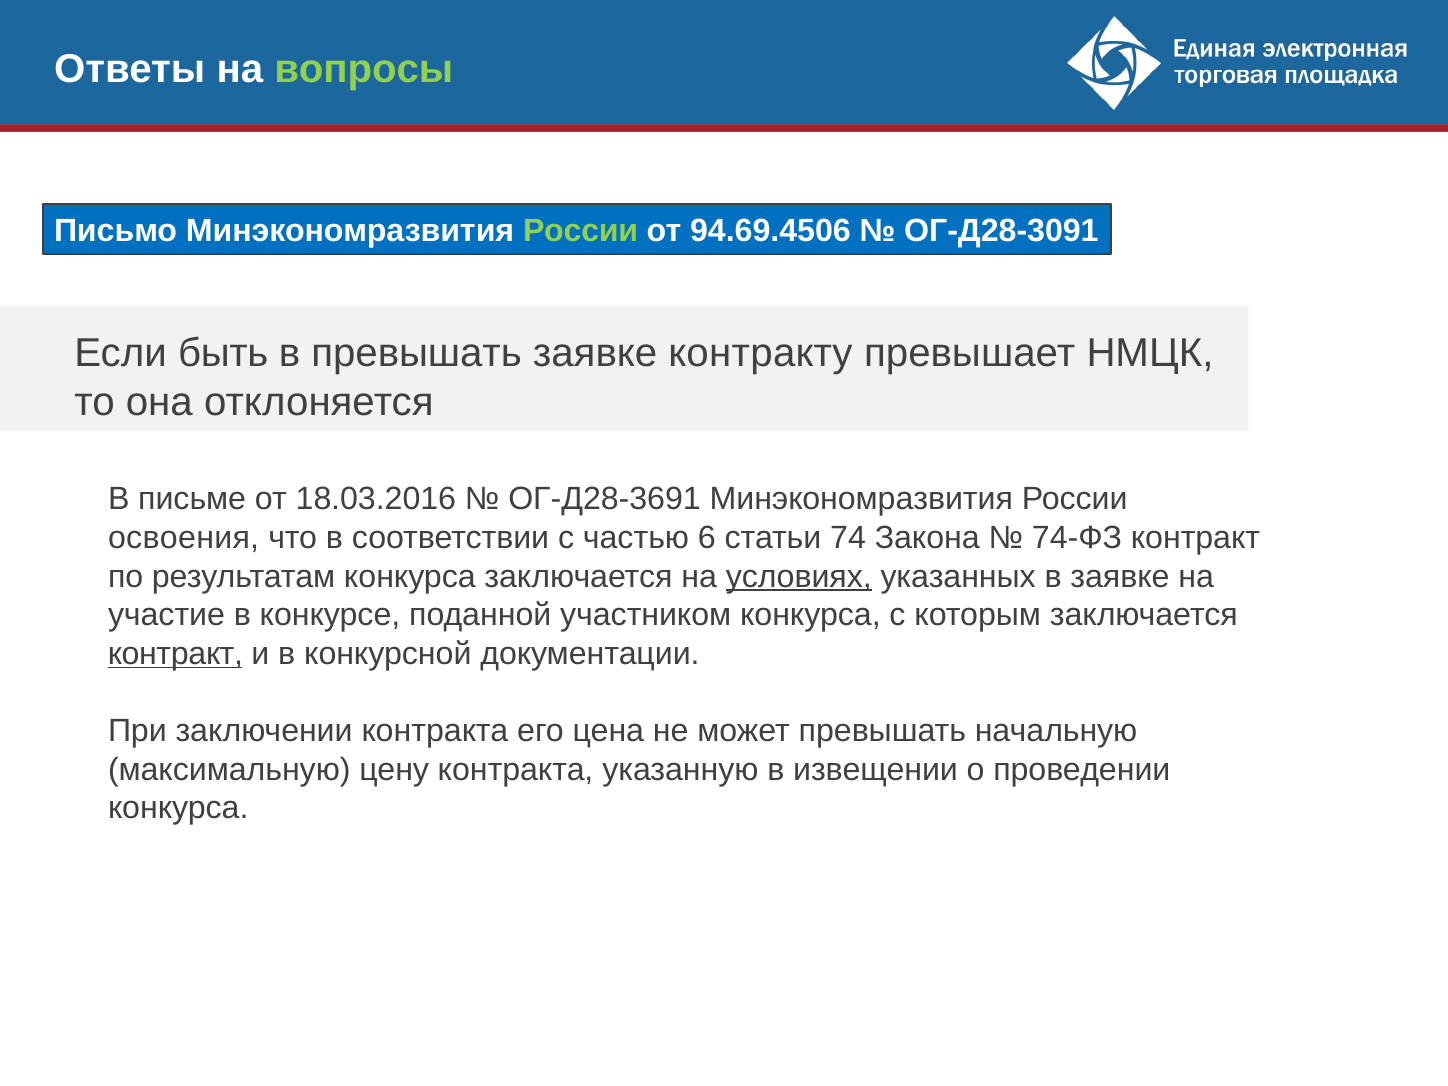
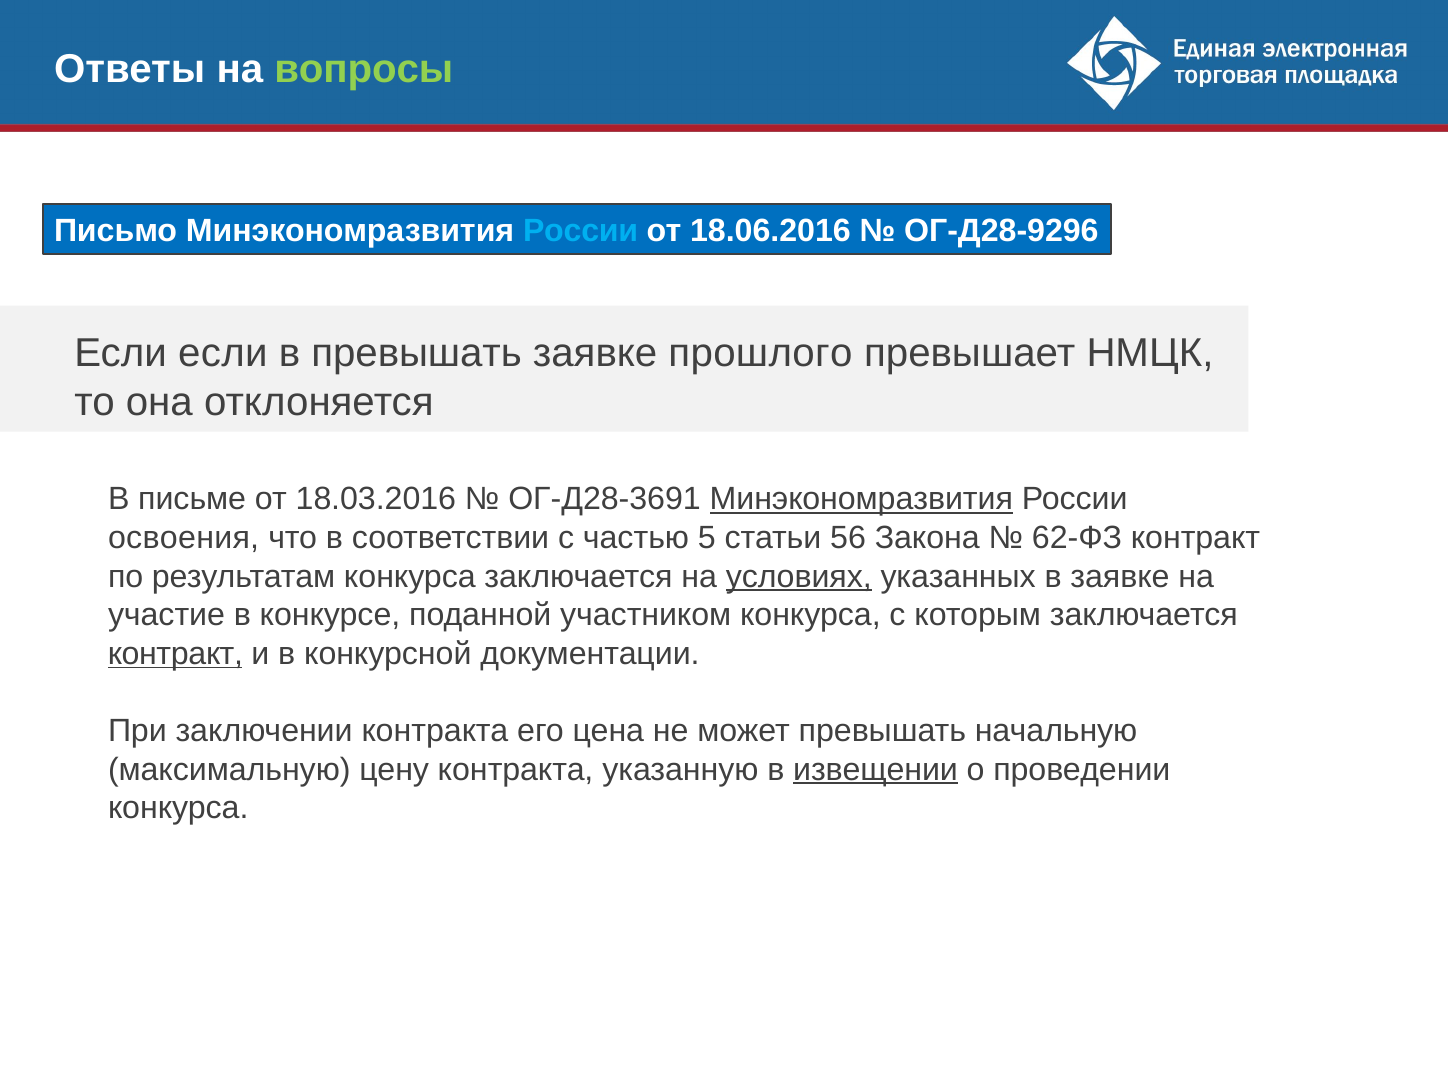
России colour: light green -> light blue (581, 231)
94.69.4506: 94.69.4506 -> 18.06.2016 (770, 231)
ОГ-Д28-3091: ОГ-Д28-3091 -> ОГ-Д28-9296 (1001, 231)
Если быть: быть -> если (223, 354)
контракту: контракту -> прошлого (760, 354)
Минэкономразвития underline: none -> present (861, 499)
6: 6 -> 5 (707, 538)
74: 74 -> 56 (848, 538)
74-ФЗ: 74-ФЗ -> 62-ФЗ (1077, 538)
извещении underline: none -> present (876, 769)
